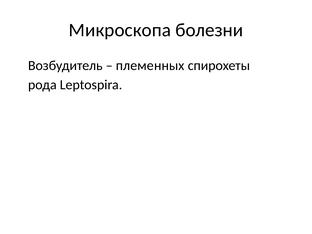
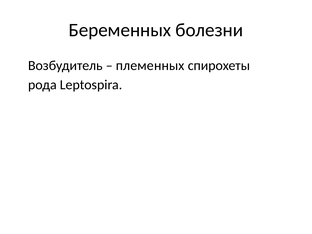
Микроскопа: Микроскопа -> Беременных (120, 30)
